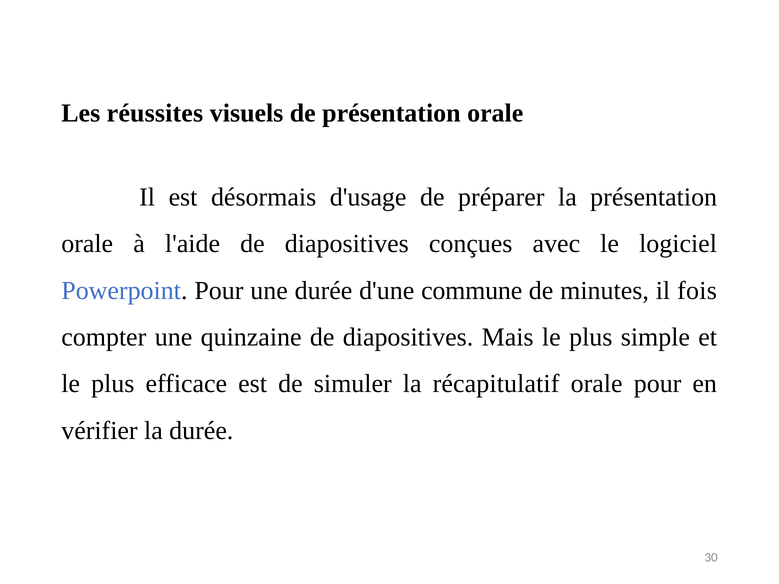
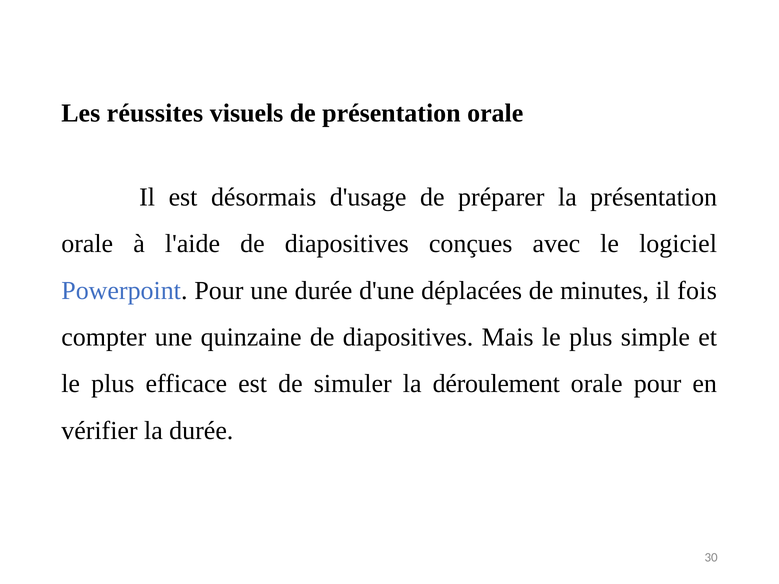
commune: commune -> déplacées (472, 291)
récapitulatif: récapitulatif -> déroulement (496, 384)
